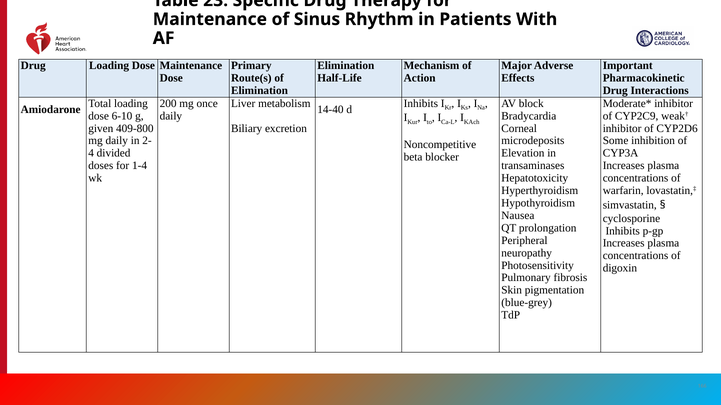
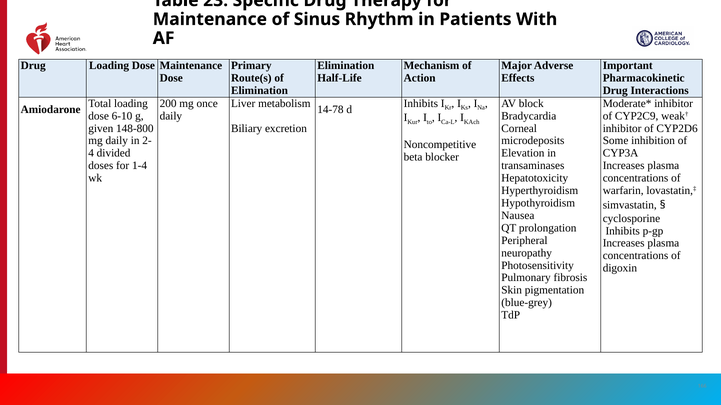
14-40: 14-40 -> 14-78 (330, 110)
409-800: 409-800 -> 148-800 (135, 128)
